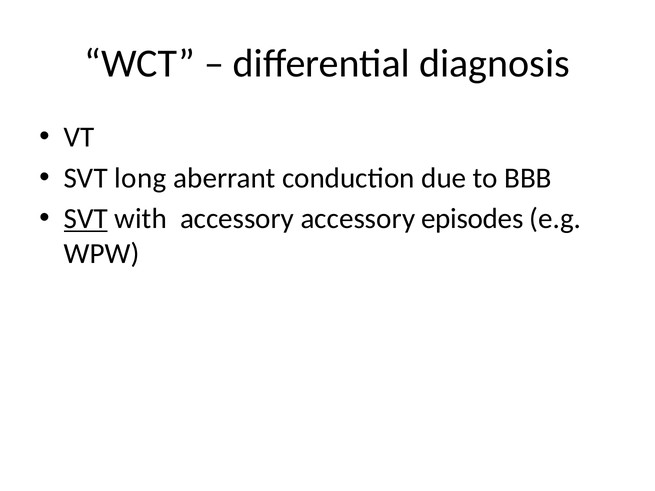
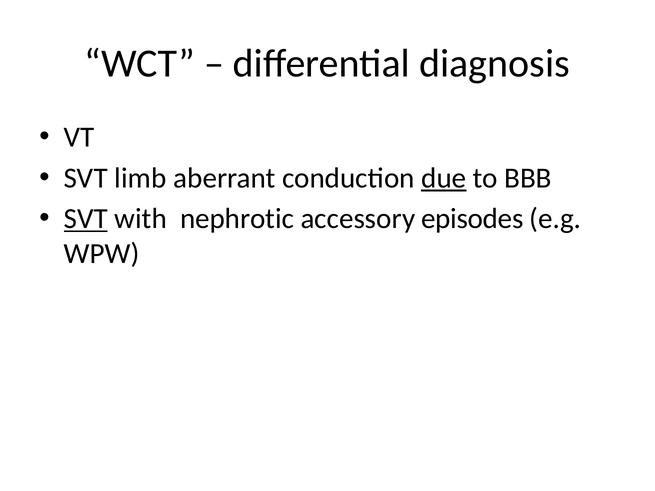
long: long -> limb (140, 178)
due underline: none -> present (444, 178)
with accessory: accessory -> nephrotic (237, 219)
